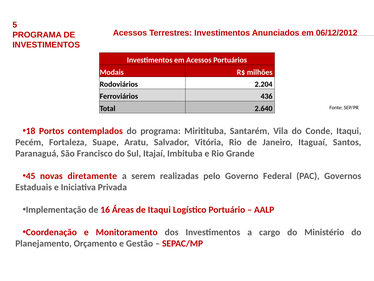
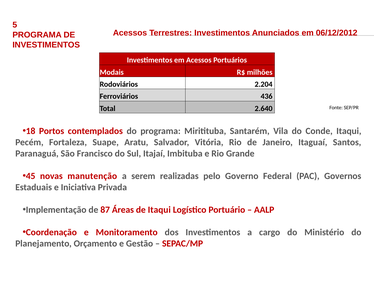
diretamente: diretamente -> manutenção (92, 176)
16: 16 -> 87 (105, 209)
